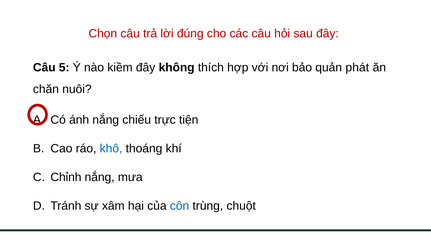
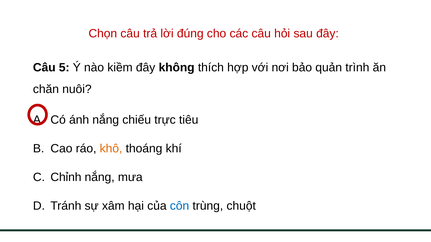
phát: phát -> trình (357, 68)
tiện: tiện -> tiêu (189, 120)
khô colour: blue -> orange (111, 149)
